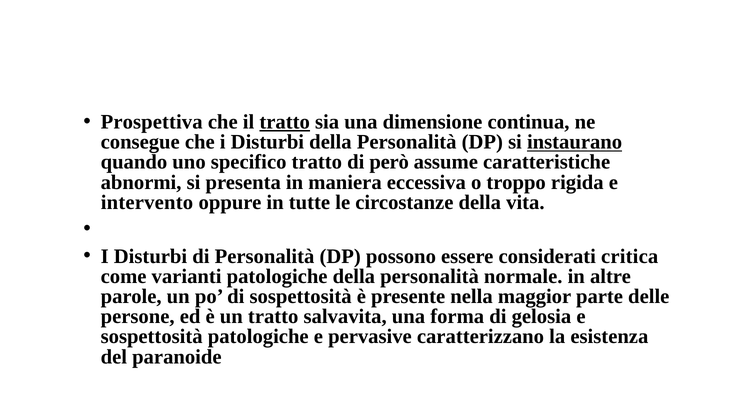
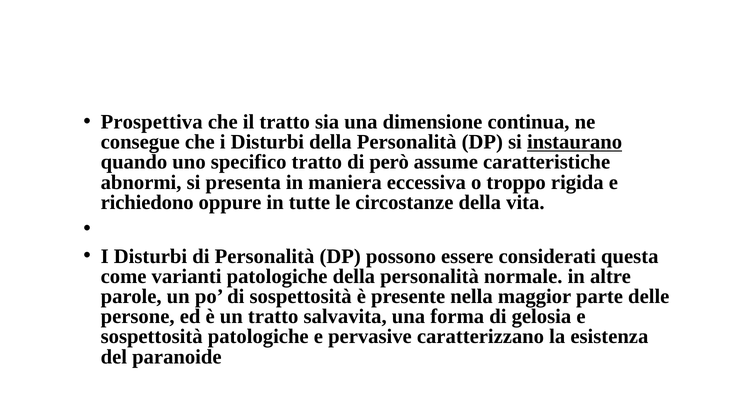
tratto underline: present -> none (285, 122)
intervento: intervento -> richiedono (147, 202)
critica: critica -> questa (630, 256)
